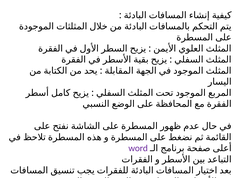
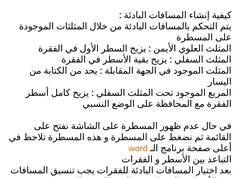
word colour: purple -> orange (138, 149)
